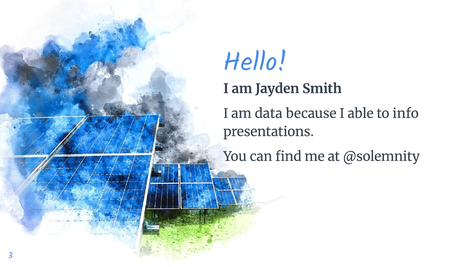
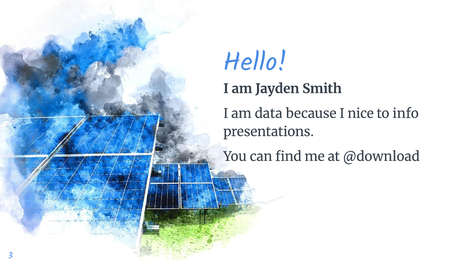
able: able -> nice (361, 113)
@solemnity: @solemnity -> @download (381, 156)
